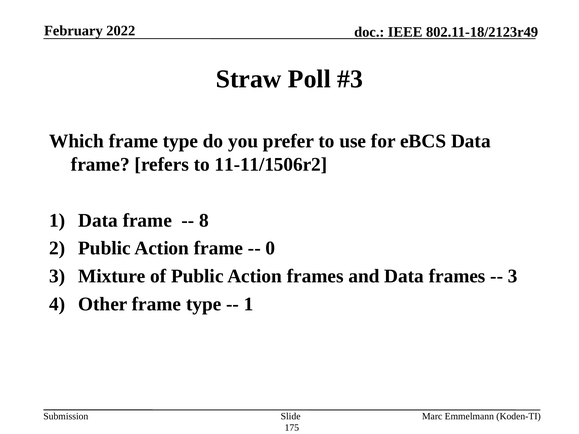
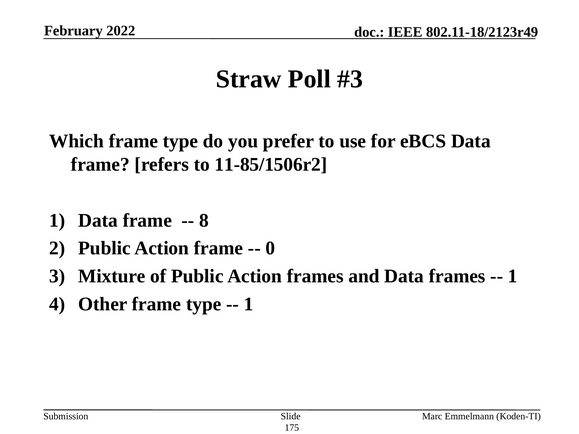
11-11/1506r2: 11-11/1506r2 -> 11-85/1506r2 (271, 164)
3: 3 -> 1 (513, 276)
